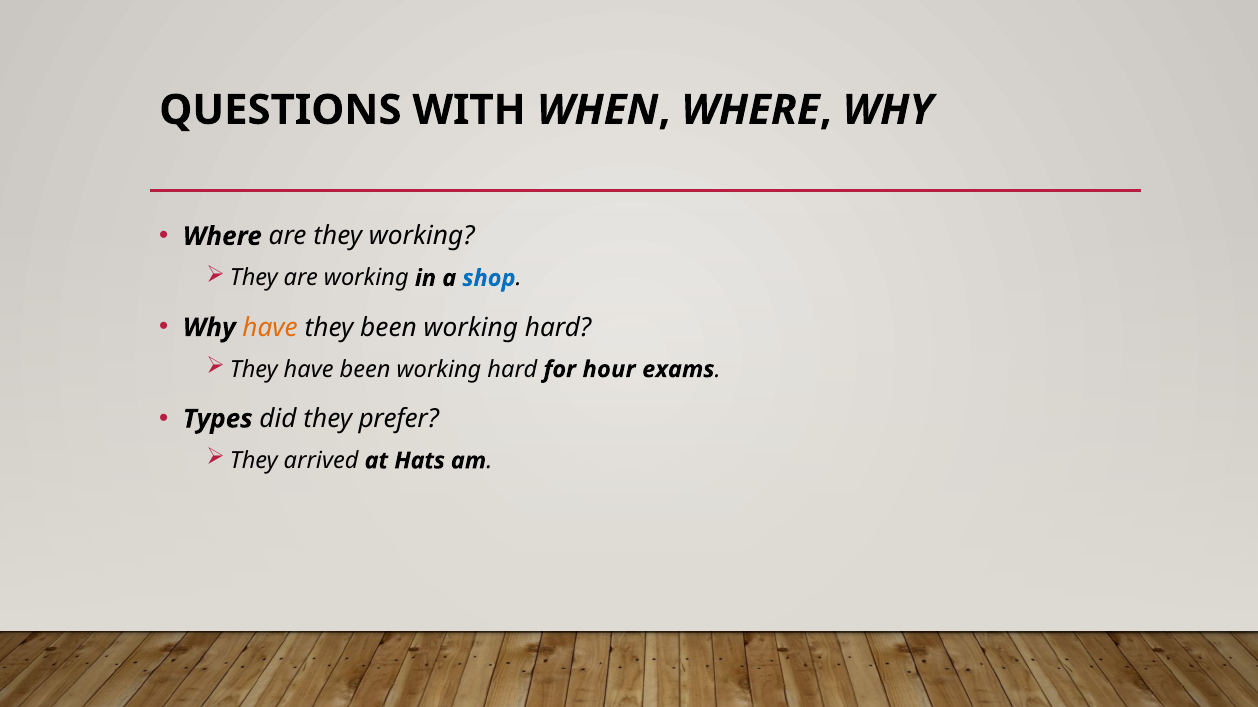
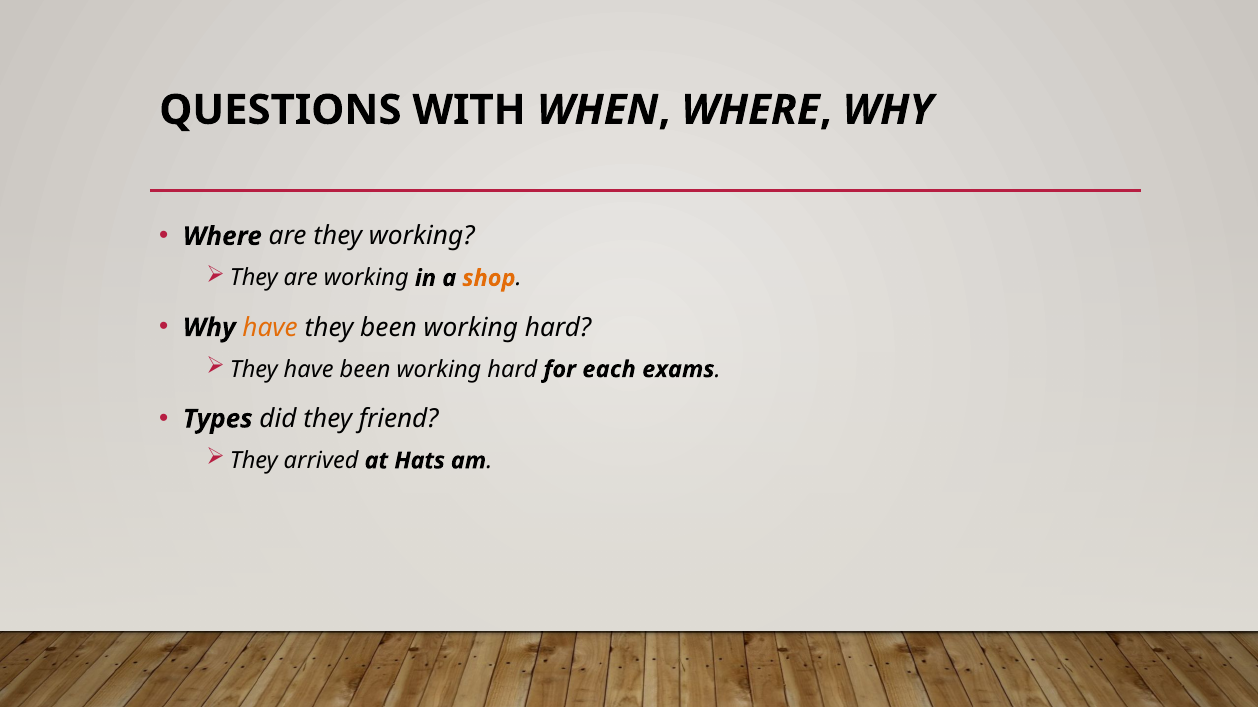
shop colour: blue -> orange (489, 278)
hour: hour -> each (609, 370)
prefer: prefer -> friend (399, 419)
